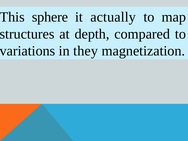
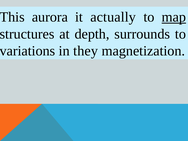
sphere: sphere -> aurora (50, 17)
map underline: none -> present (174, 17)
compared: compared -> surrounds (142, 34)
